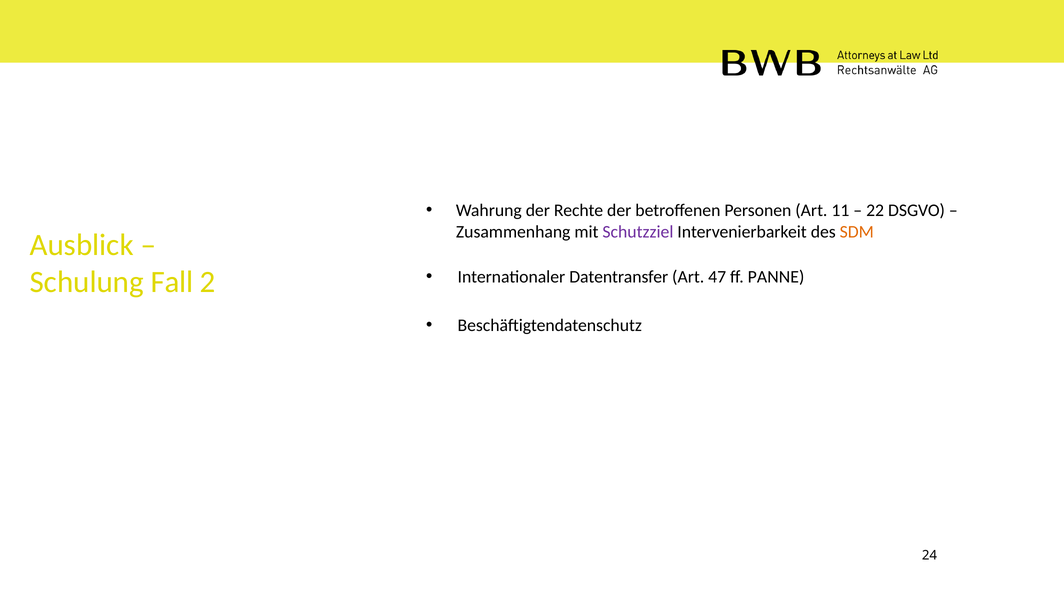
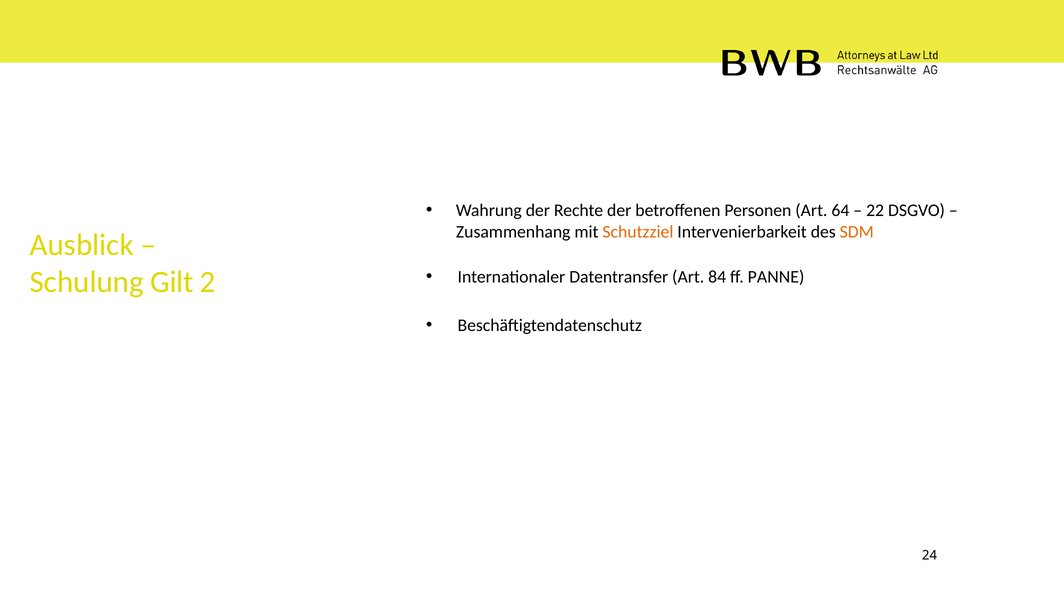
11: 11 -> 64 (840, 211)
Schutzziel colour: purple -> orange (638, 232)
47: 47 -> 84 (717, 277)
Fall: Fall -> Gilt (172, 282)
